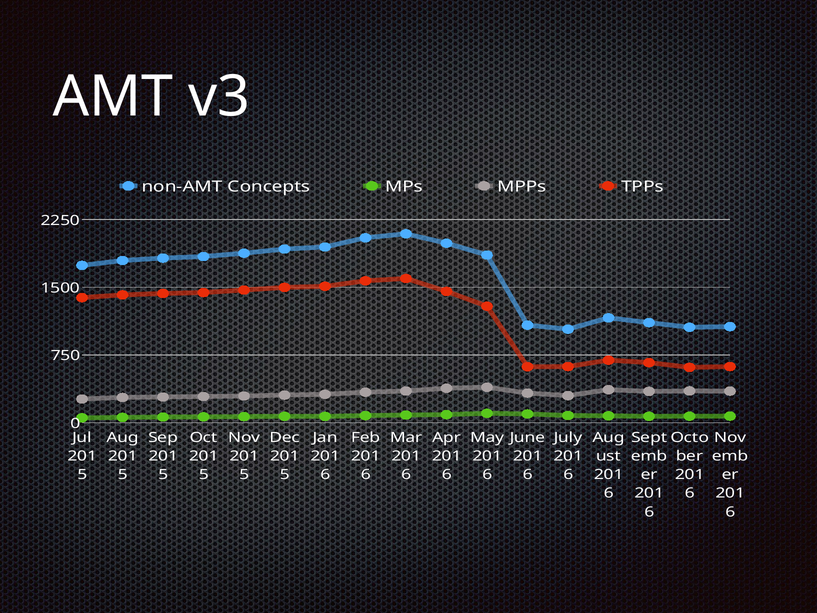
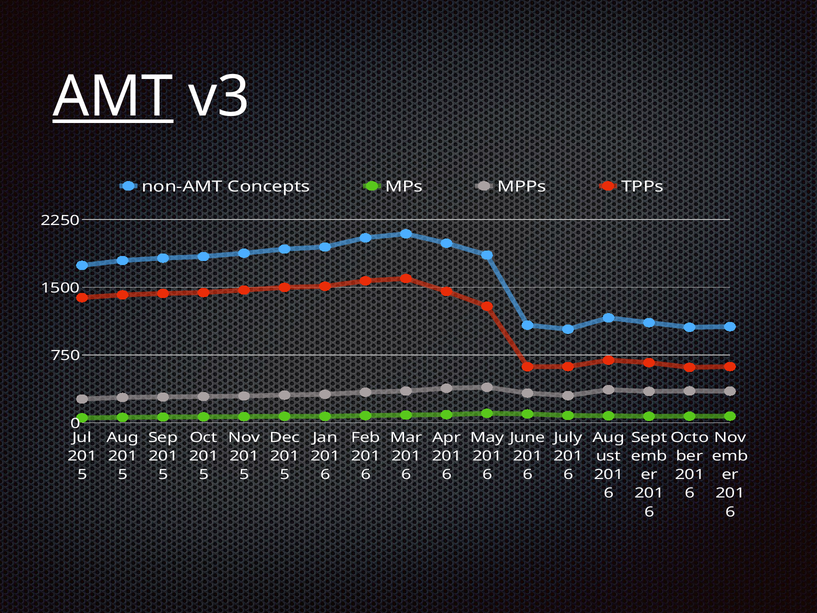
AMT underline: none -> present (113, 97)
